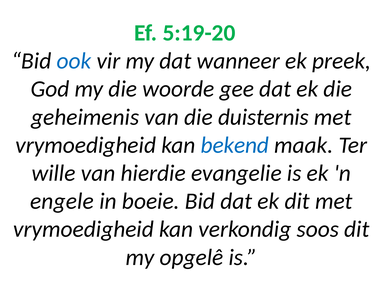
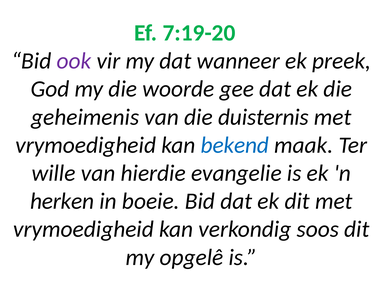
5:19-20: 5:19-20 -> 7:19-20 (199, 33)
ook colour: blue -> purple (74, 61)
engele: engele -> herken (62, 201)
